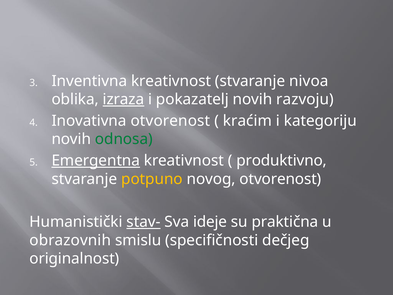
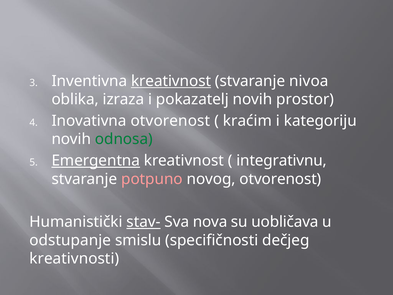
kreativnost underline: none -> present (171, 81)
izraza underline: present -> none (123, 99)
razvoju: razvoju -> prostor (305, 99)
produktivno: produktivno -> integrativnu (282, 160)
potpuno colour: yellow -> pink (152, 179)
ideje: ideje -> nova (210, 222)
praktična: praktična -> uobličava (285, 222)
obrazovnih: obrazovnih -> odstupanje (70, 240)
originalnost: originalnost -> kreativnosti (74, 258)
